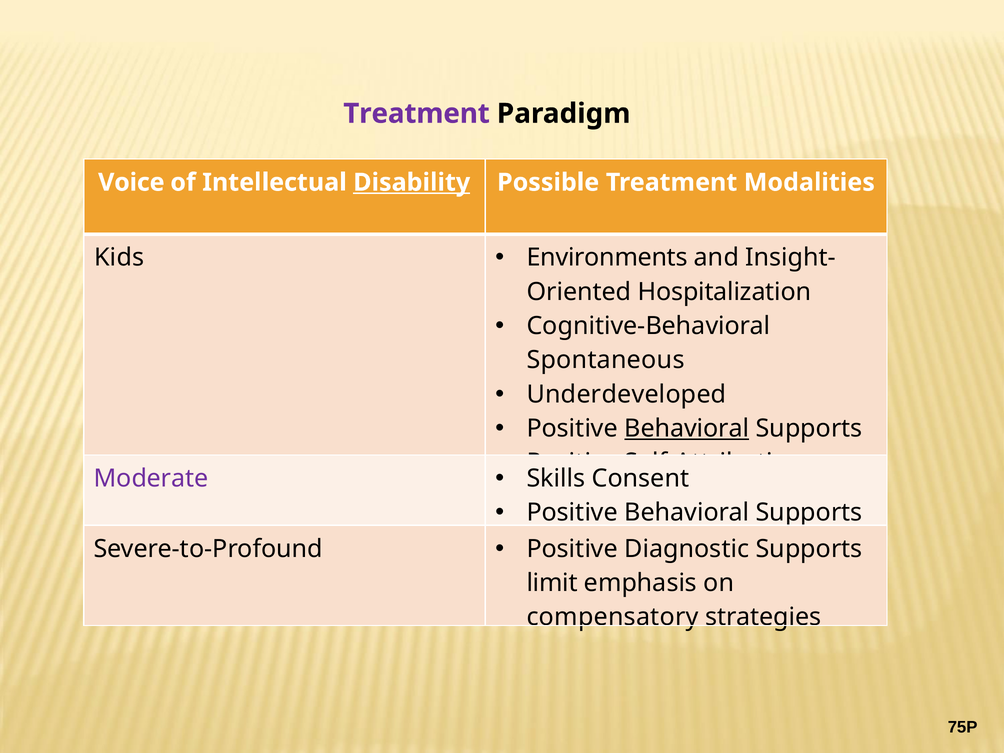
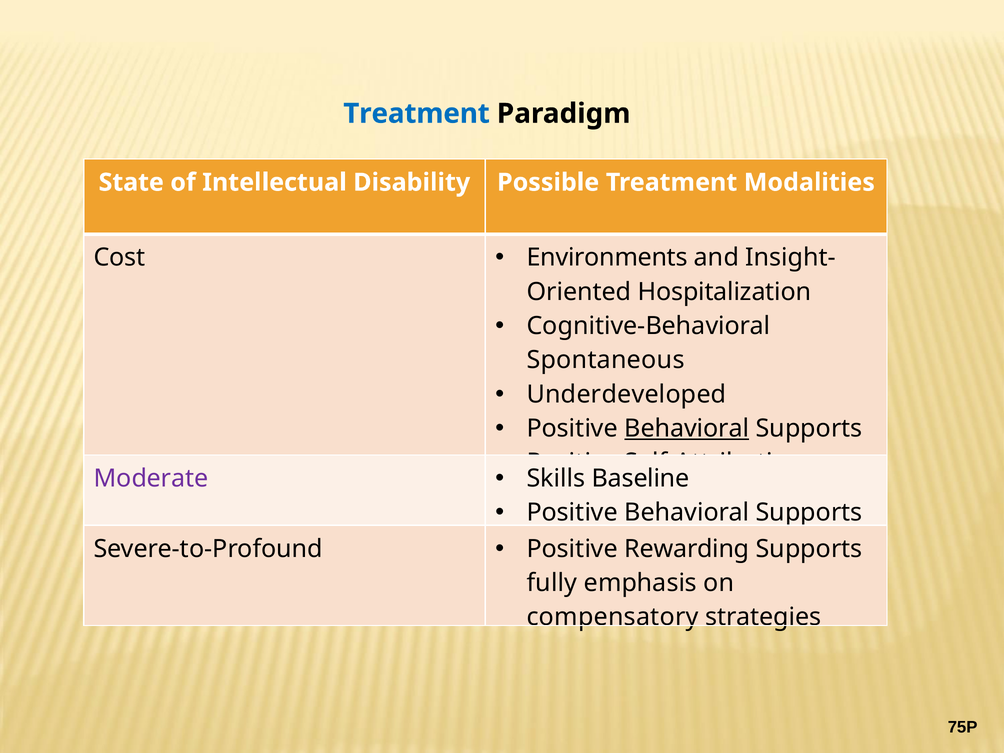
Treatment colour: purple -> blue (417, 114)
Voice: Voice -> State (131, 182)
Disability underline: present -> none (412, 182)
Kids: Kids -> Cost (119, 258)
Consent: Consent -> Baseline (641, 478)
Diagnostic: Diagnostic -> Rewarding (687, 549)
limit: limit -> fully (552, 583)
